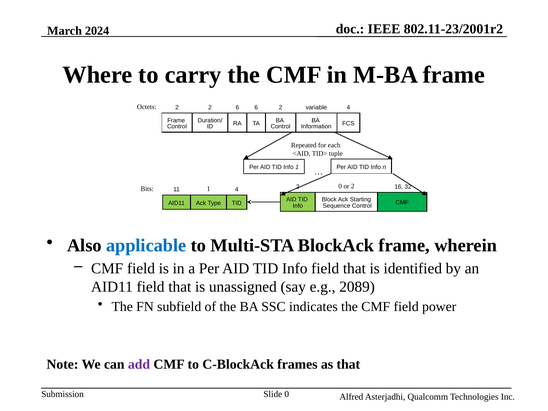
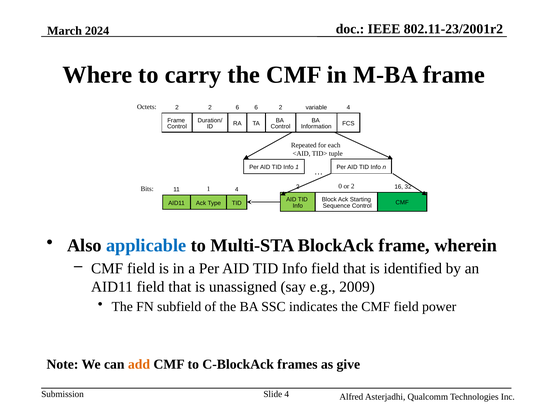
2089: 2089 -> 2009 (357, 287)
add colour: purple -> orange (139, 364)
as that: that -> give (348, 364)
Slide 0: 0 -> 4 (287, 394)
